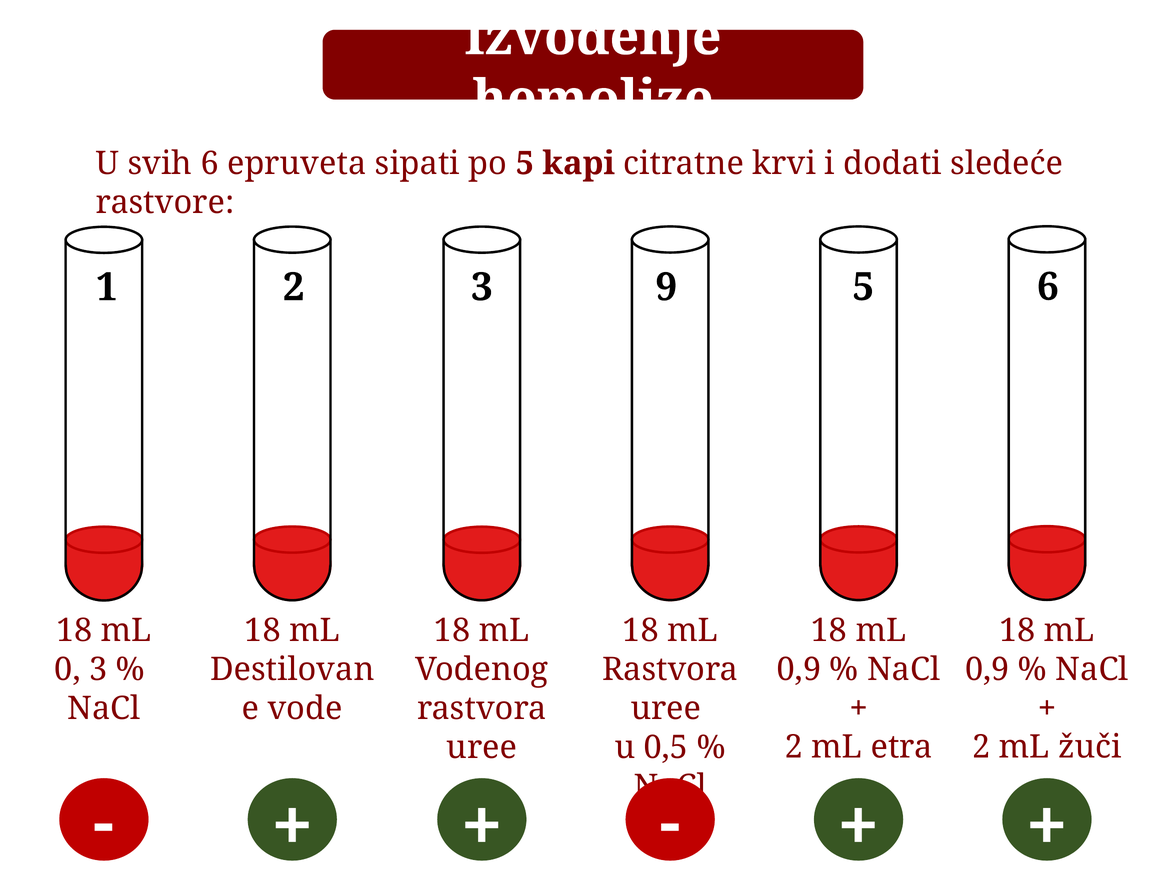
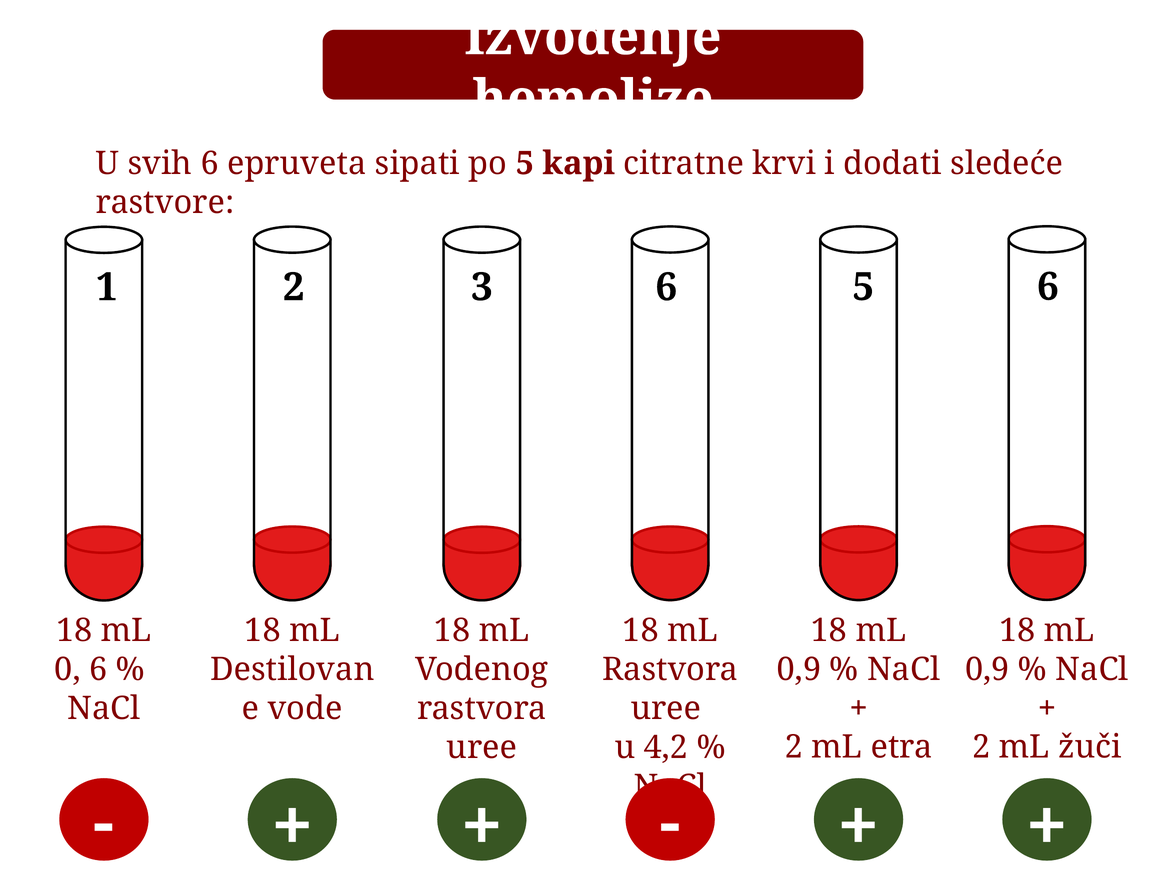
3 9: 9 -> 6 (666, 287)
0 3: 3 -> 6 (98, 670)
0,5: 0,5 -> 4,2 (666, 747)
